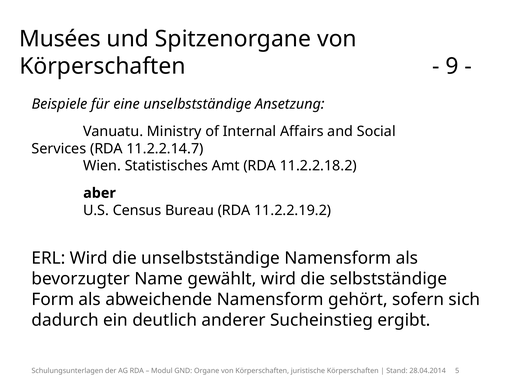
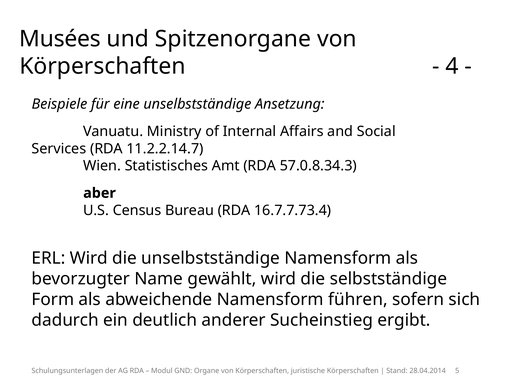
9: 9 -> 4 (452, 66)
11.2.2.18.2: 11.2.2.18.2 -> 57.0.8.34.3 (318, 166)
11.2.2.19.2: 11.2.2.19.2 -> 16.7.7.73.4 (293, 210)
gehört: gehört -> führen (358, 299)
